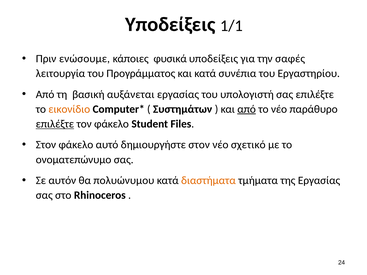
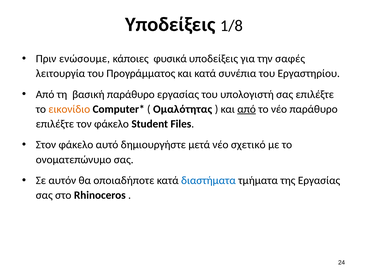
1/1: 1/1 -> 1/8 (231, 26)
βασική αυξάνεται: αυξάνεται -> παράθυρο (131, 94)
Συστημάτων: Συστημάτων -> Ομαλότητας (183, 109)
επιλέξτε underline: present -> none (55, 124)
στoν: στoν -> μετά (199, 145)
πολυώνυμου: πολυώνυμου -> οποιαδήποτε (124, 181)
διαστήματα colour: orange -> blue (208, 181)
